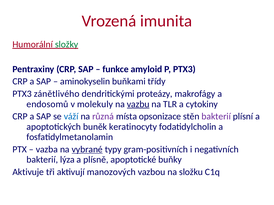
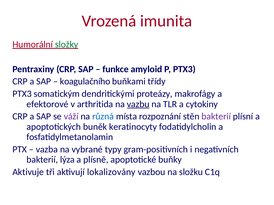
aminokyselin: aminokyselin -> koagulačního (85, 82)
zánětlivého: zánětlivého -> somatickým (57, 94)
endosomů: endosomů -> efektorové (48, 104)
molekuly: molekuly -> arthritida (95, 104)
váží colour: blue -> purple (71, 117)
různá colour: purple -> blue (103, 117)
opsonizace: opsonizace -> rozpoznání (160, 117)
vybrané underline: present -> none (87, 150)
manozových: manozových -> lokalizovány (111, 172)
